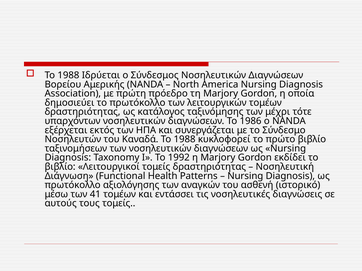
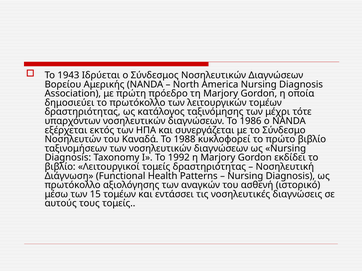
1988: 1988 -> 1943 (68, 75)
41: 41 -> 15 (95, 195)
